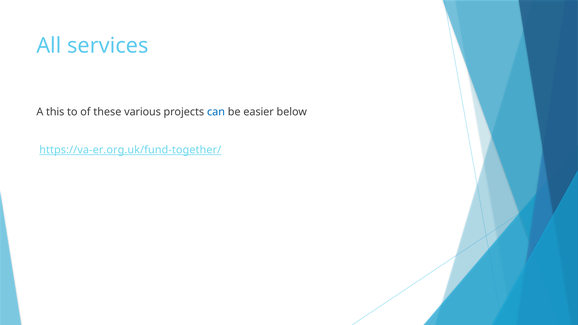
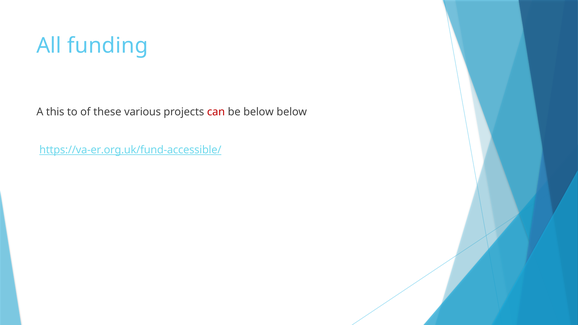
services: services -> funding (108, 46)
can colour: blue -> red (216, 112)
be easier: easier -> below (259, 112)
https://va-er.org.uk/fund-together/: https://va-er.org.uk/fund-together/ -> https://va-er.org.uk/fund-accessible/ (130, 150)
